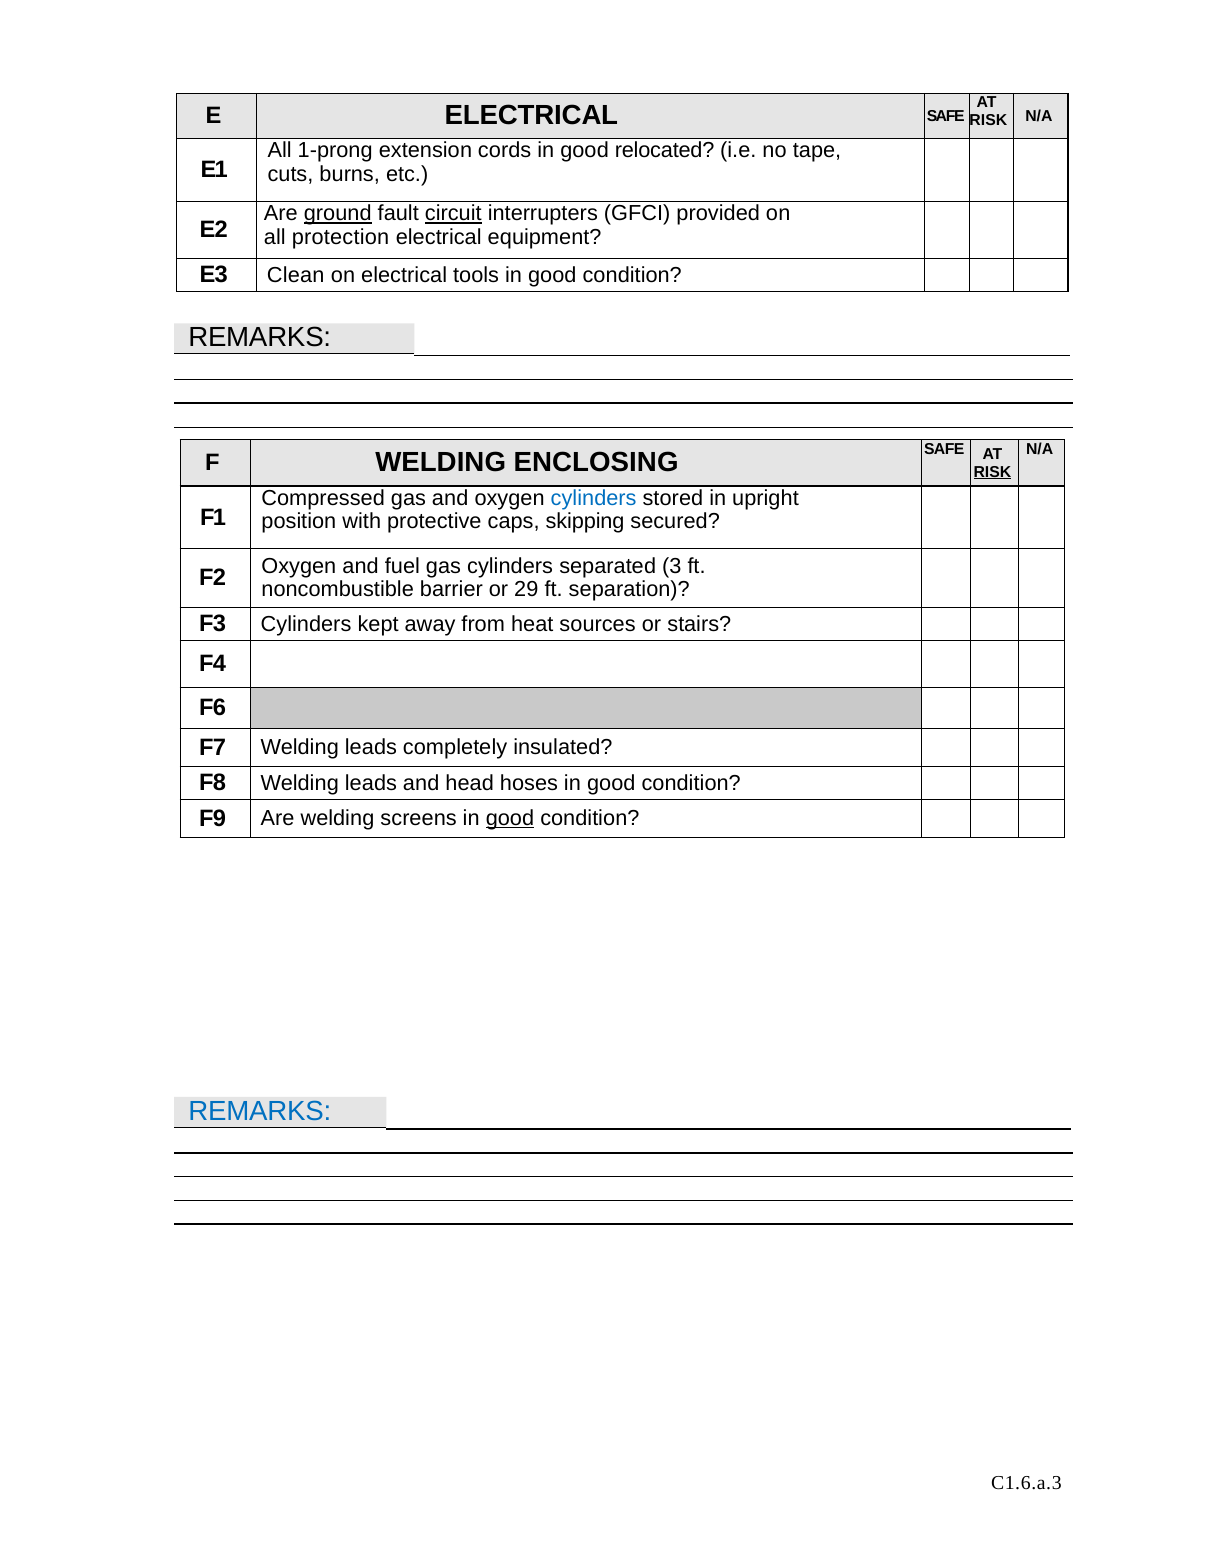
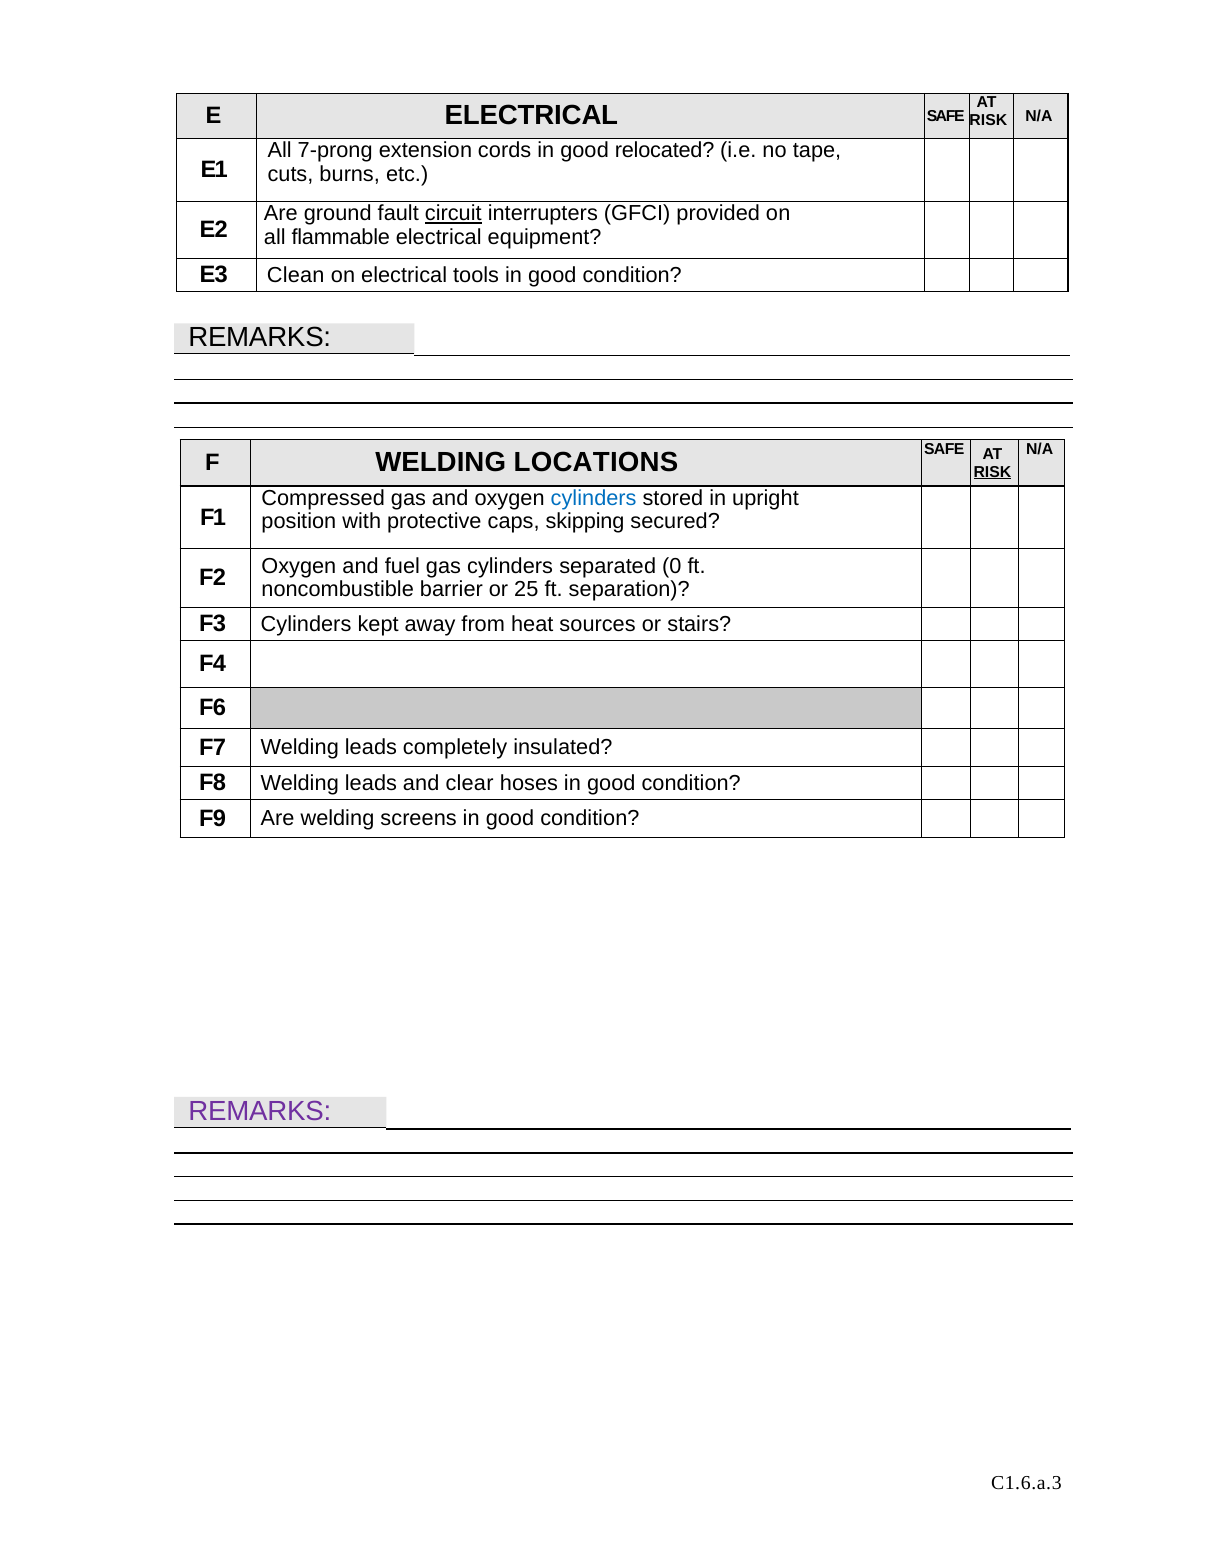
1-prong: 1-prong -> 7-prong (335, 150)
ground underline: present -> none (338, 213)
protection: protection -> flammable (341, 237)
ENCLOSING: ENCLOSING -> LOCATIONS (596, 462)
3: 3 -> 0 (672, 566)
29: 29 -> 25 (526, 590)
head: head -> clear (470, 783)
good underline: present -> none (510, 818)
REMARKS colour: blue -> purple (260, 1111)
